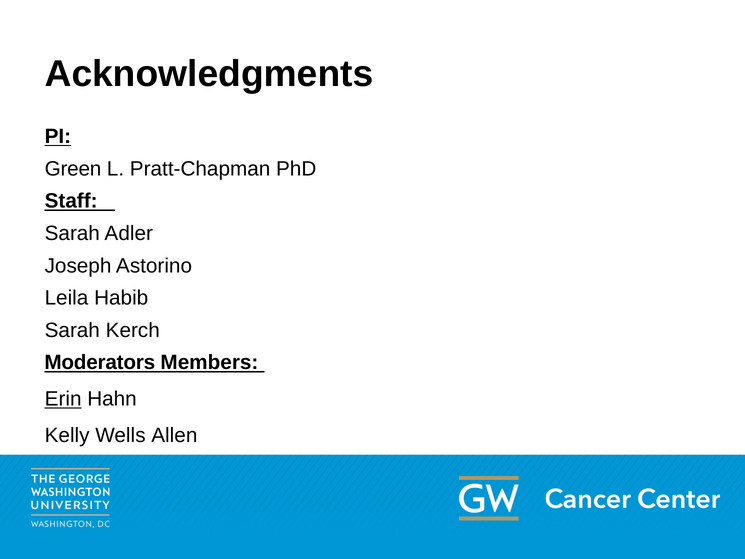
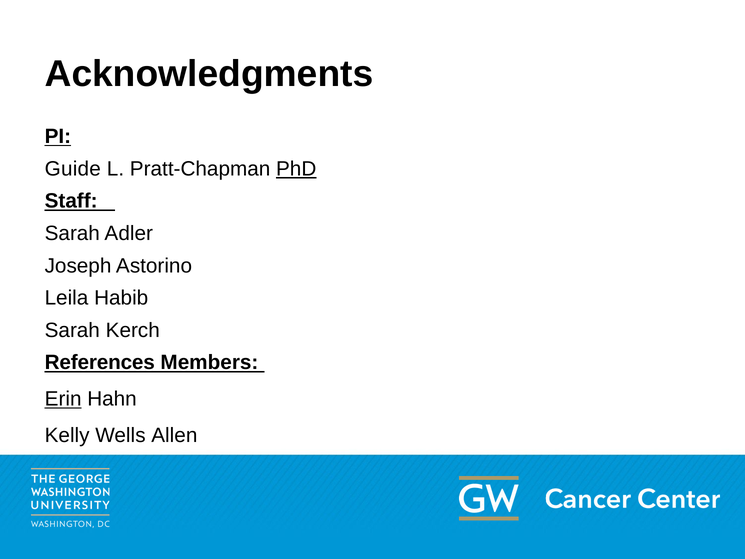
Green: Green -> Guide (73, 169)
PhD underline: none -> present (296, 169)
Moderators: Moderators -> References (100, 362)
